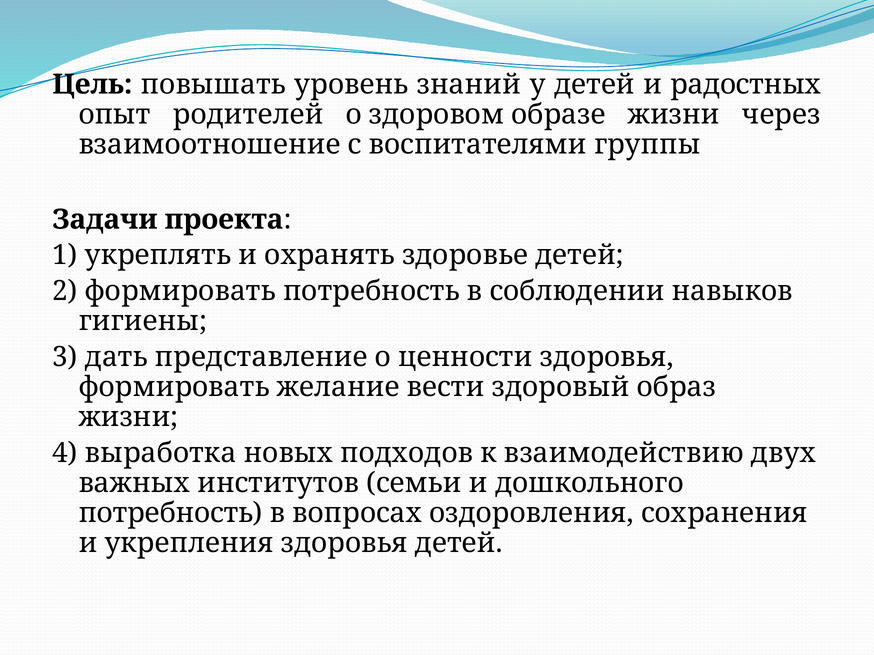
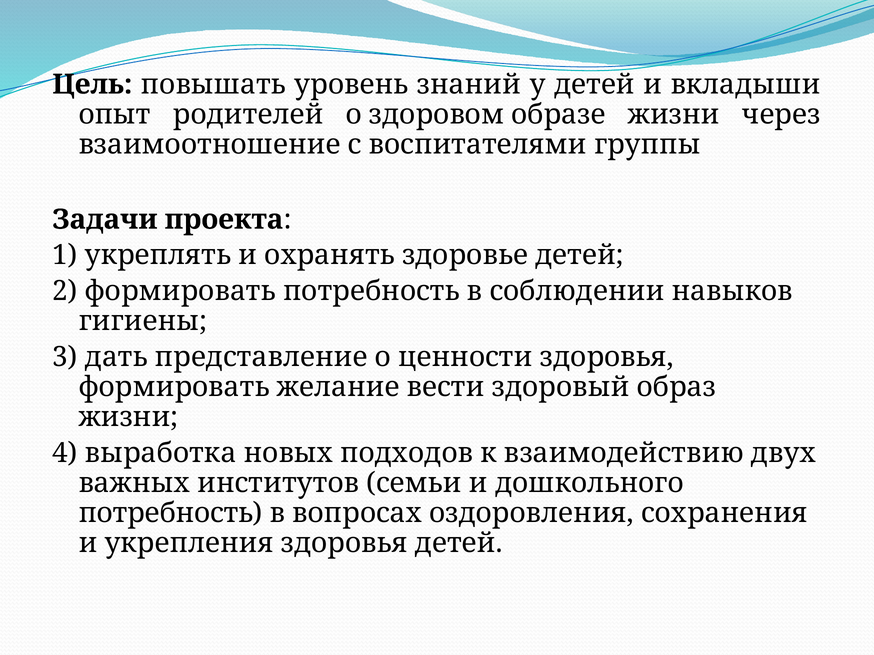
радостных: радостных -> вкладыши (745, 84)
